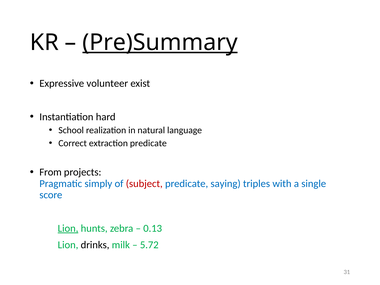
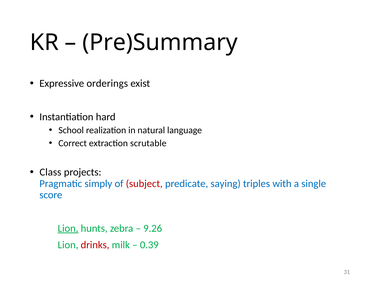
Pre)Summary underline: present -> none (160, 43)
volunteer: volunteer -> orderings (107, 83)
extraction predicate: predicate -> scrutable (148, 143)
From: From -> Class (50, 172)
0.13: 0.13 -> 9.26 (153, 228)
drinks colour: black -> red (95, 245)
5.72: 5.72 -> 0.39 (149, 245)
